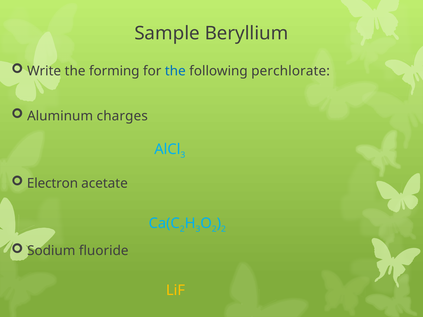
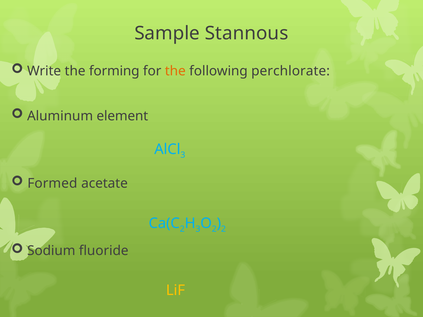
Beryllium: Beryllium -> Stannous (247, 33)
the colour: blue -> orange (175, 71)
charges: charges -> element (122, 116)
Electron: Electron -> Formed (52, 184)
